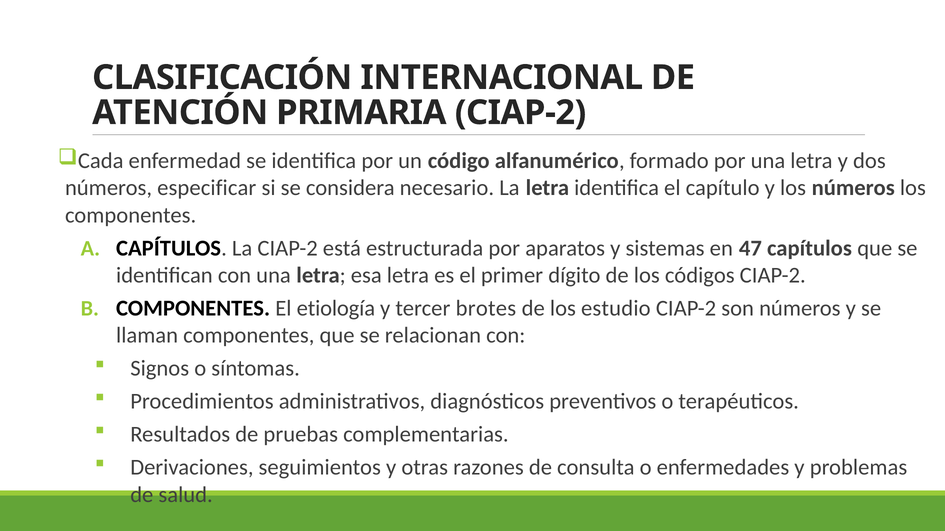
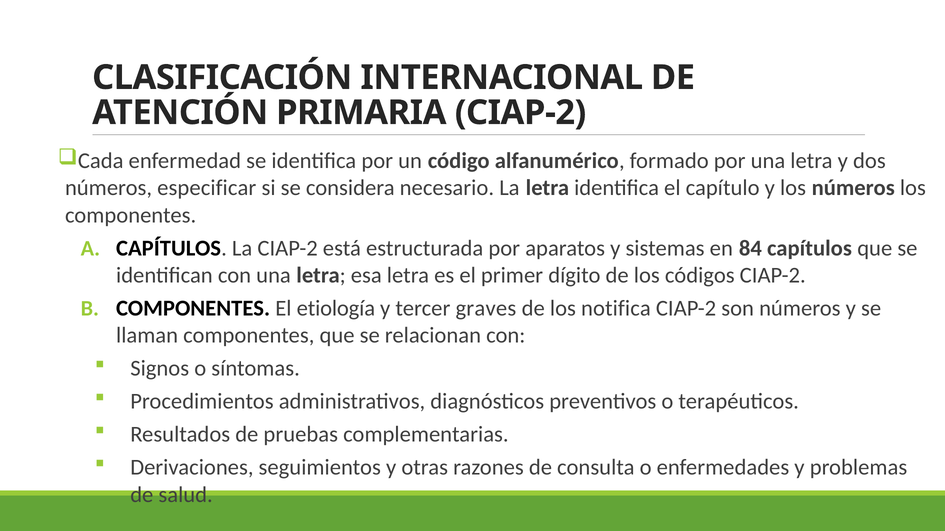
47: 47 -> 84 (750, 248)
brotes: brotes -> graves (486, 309)
estudio: estudio -> notifica (616, 309)
